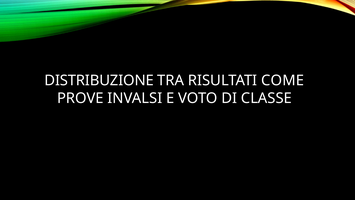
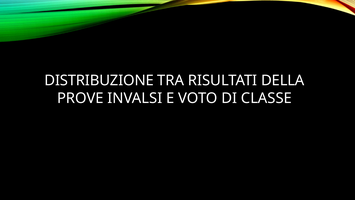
COME: COME -> DELLA (283, 80)
